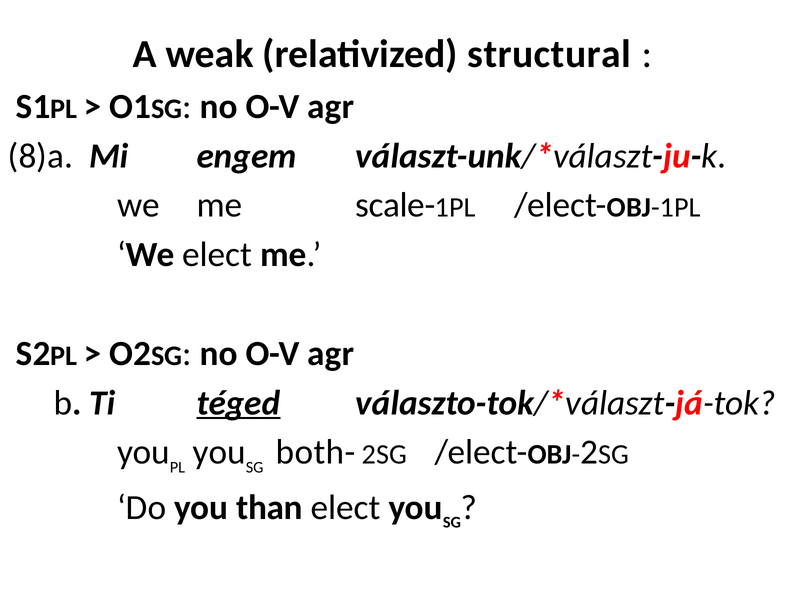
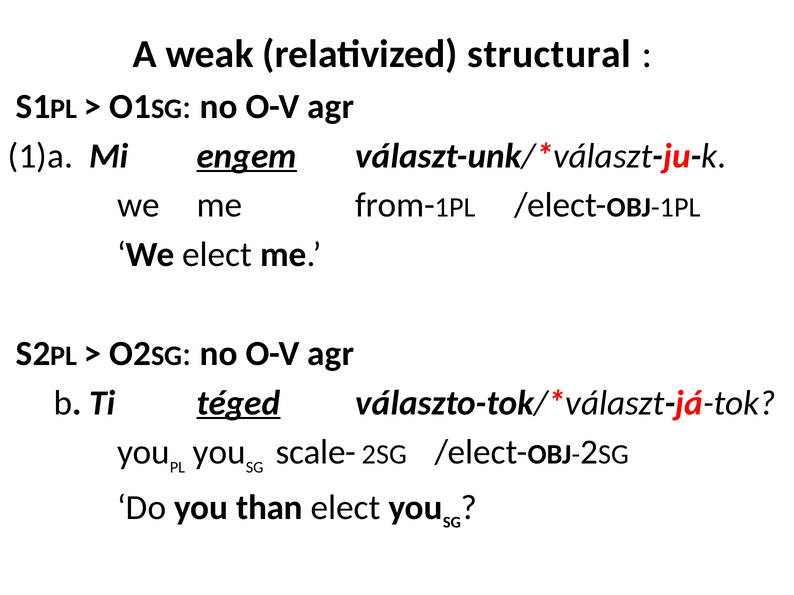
8)a: 8)a -> 1)a (40, 156)
engem underline: none -> present (247, 156)
scale-: scale- -> from- (395, 205)
both-: both- -> scale- (316, 453)
